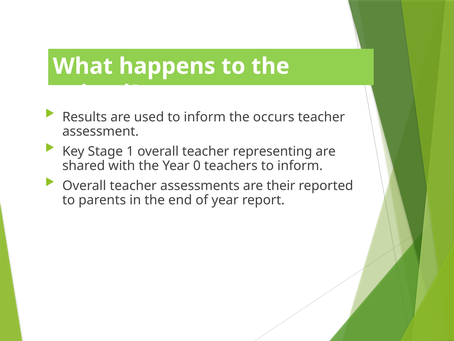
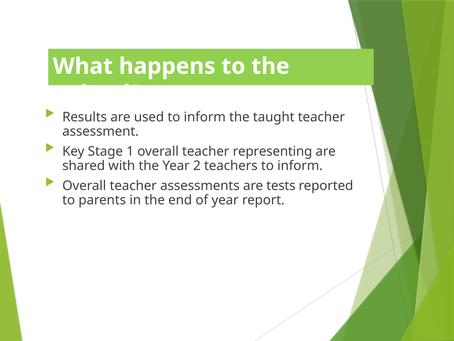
occurs: occurs -> taught (274, 117)
0: 0 -> 2 (197, 166)
their: their -> tests (281, 186)
